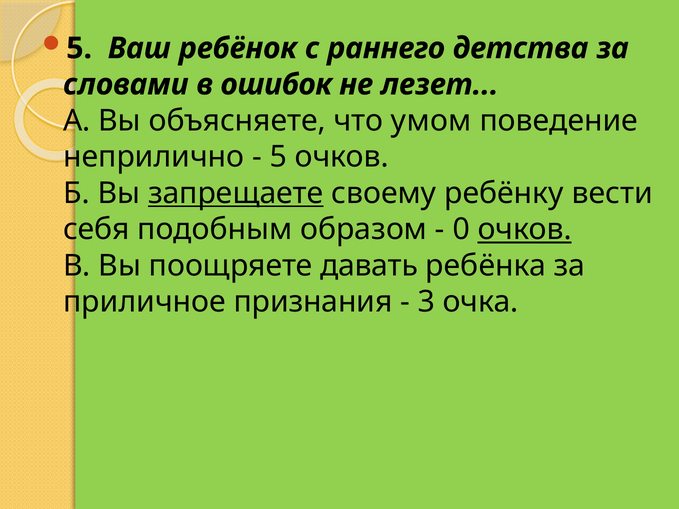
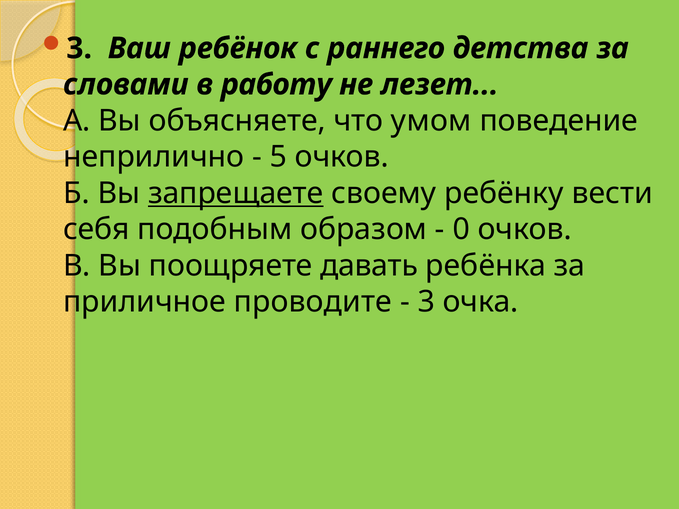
5: 5 -> 3 (79, 48)
ошибок: ошибок -> работу (276, 85)
очков underline: present -> none (525, 230)
признания: признания -> проводите (313, 302)
